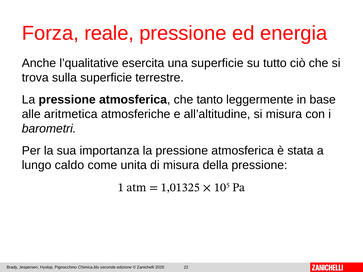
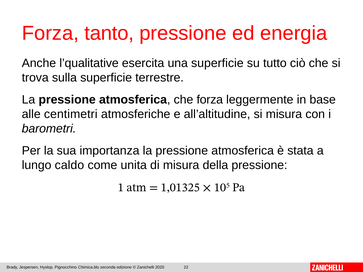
reale: reale -> tanto (109, 33)
che tanto: tanto -> forza (210, 100)
aritmetica: aritmetica -> centimetri (71, 114)
